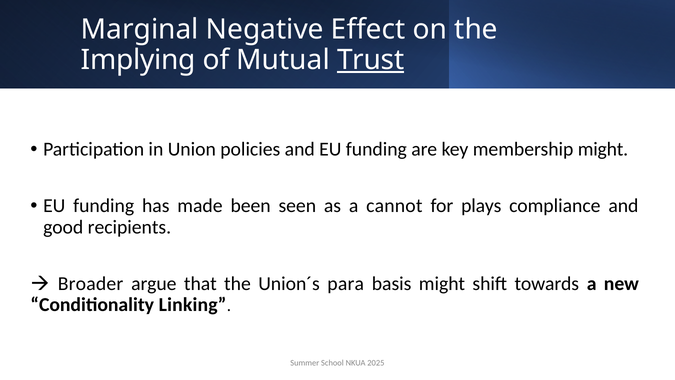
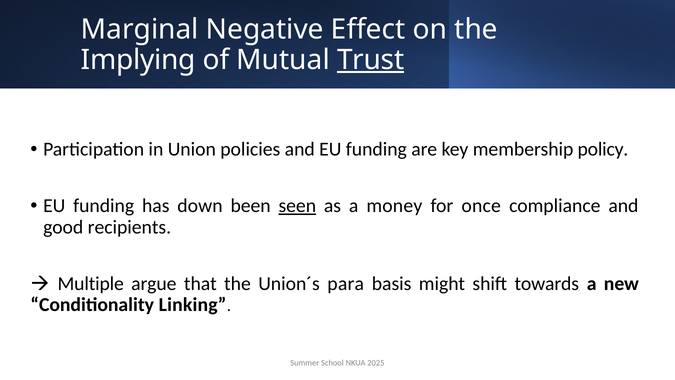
membership might: might -> policy (603, 149)
made: made -> down (200, 206)
seen underline: none -> present (297, 206)
cannot: cannot -> money (394, 206)
plays: plays -> once (481, 206)
Broader: Broader -> Multiple (91, 283)
